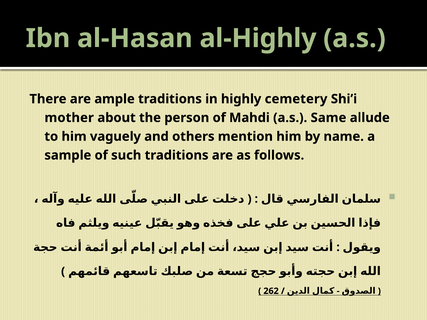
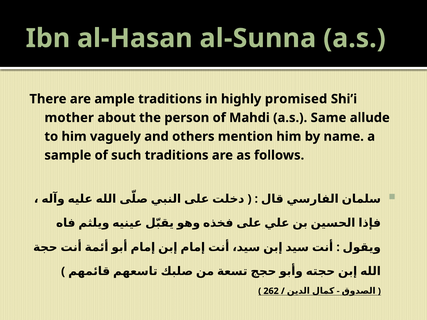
al-Highly: al-Highly -> al-Sunna (258, 38)
cemetery: cemetery -> promised (296, 99)
